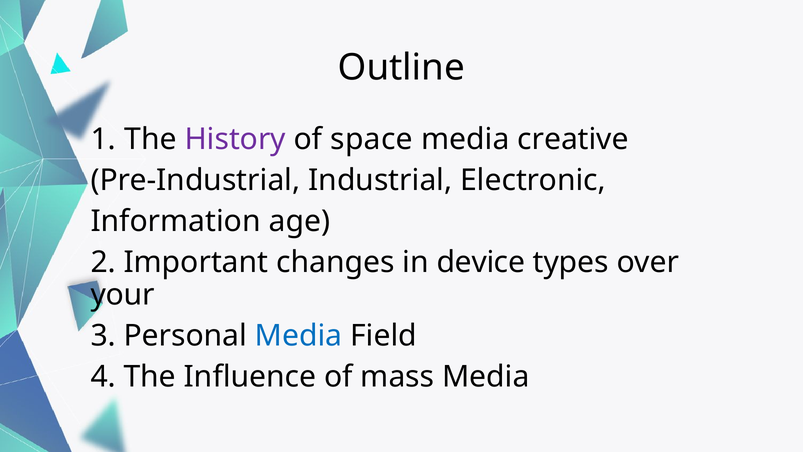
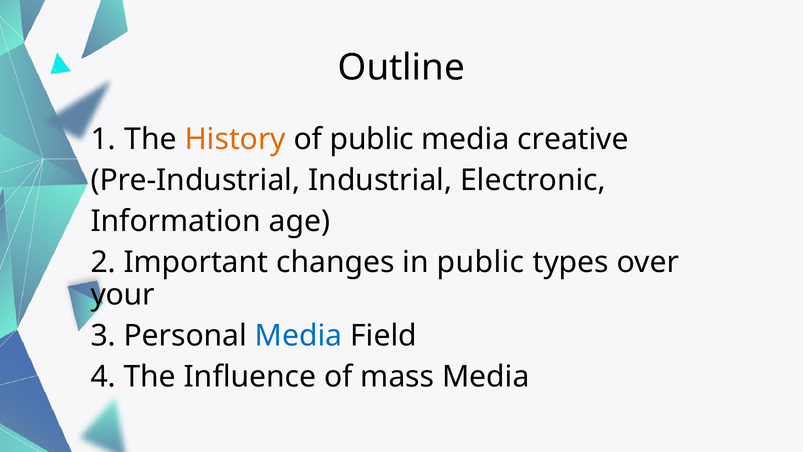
History colour: purple -> orange (235, 139)
of space: space -> public (372, 139)
in device: device -> public (481, 262)
